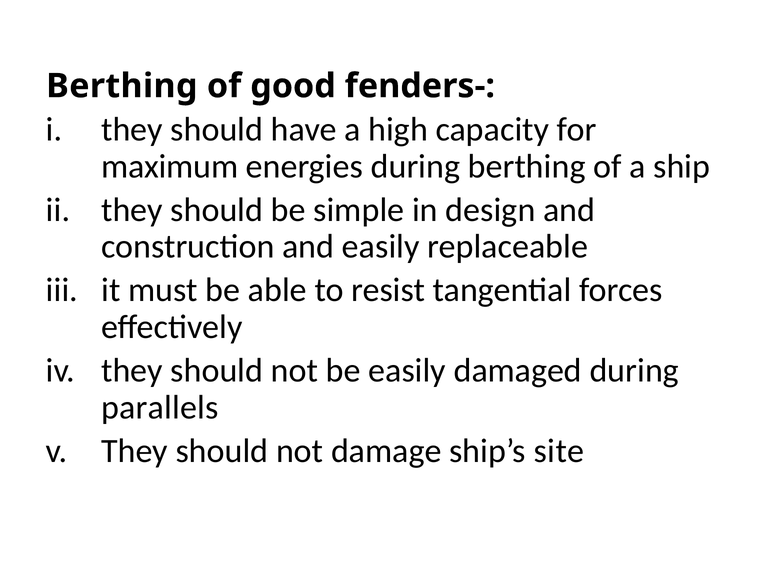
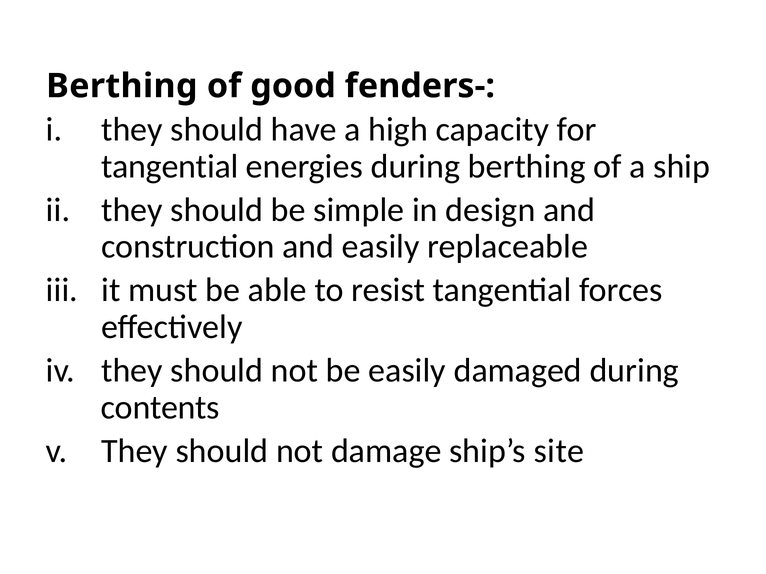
maximum: maximum -> tangential (170, 166)
parallels: parallels -> contents (160, 408)
